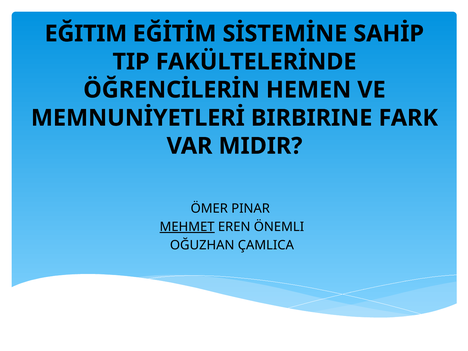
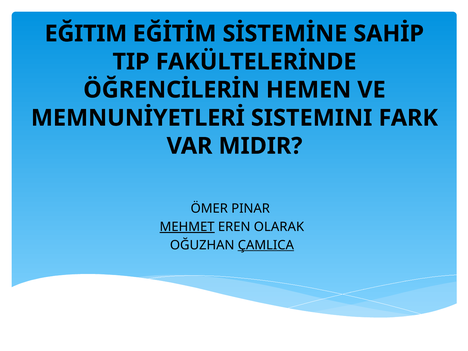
BIRBIRINE: BIRBIRINE -> SISTEMINI (312, 118)
ÖNEMLI: ÖNEMLI -> OLARAK (279, 227)
ÇAMLICA underline: none -> present (266, 245)
